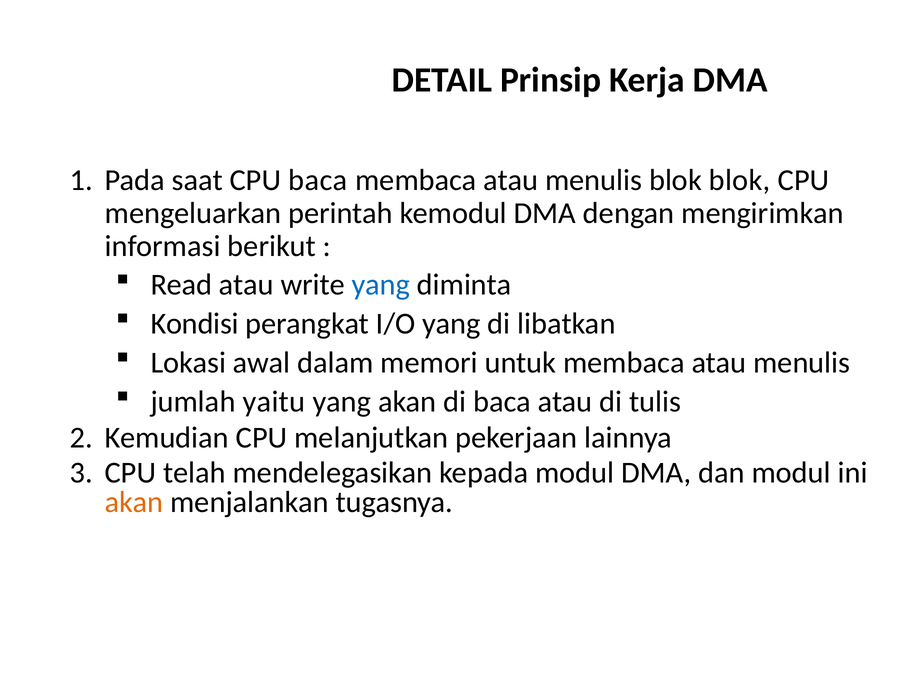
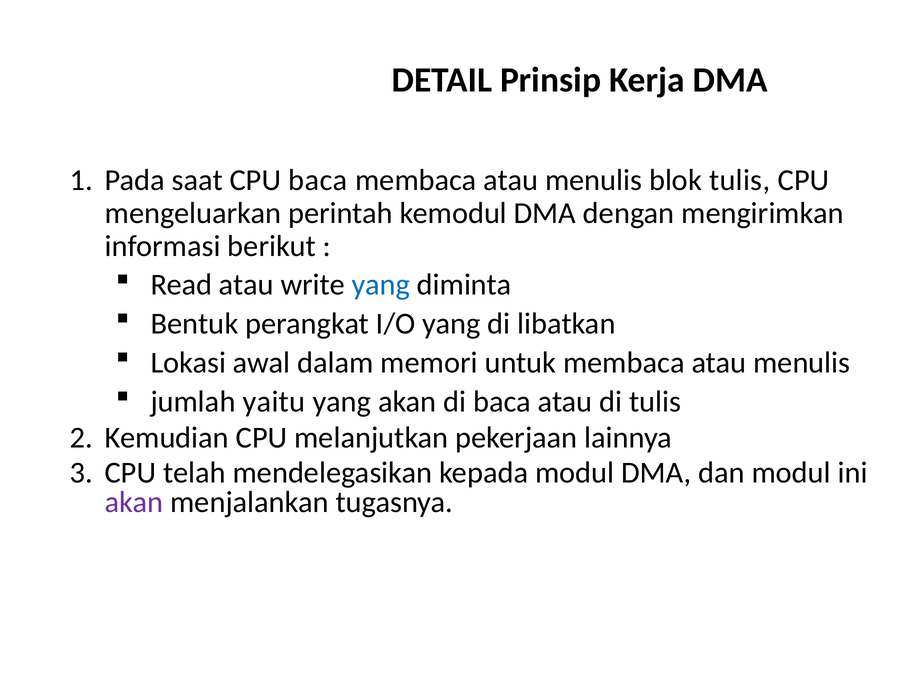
blok blok: blok -> tulis (740, 181)
Kondisi: Kondisi -> Bentuk (194, 324)
akan colour: orange -> purple (134, 503)
